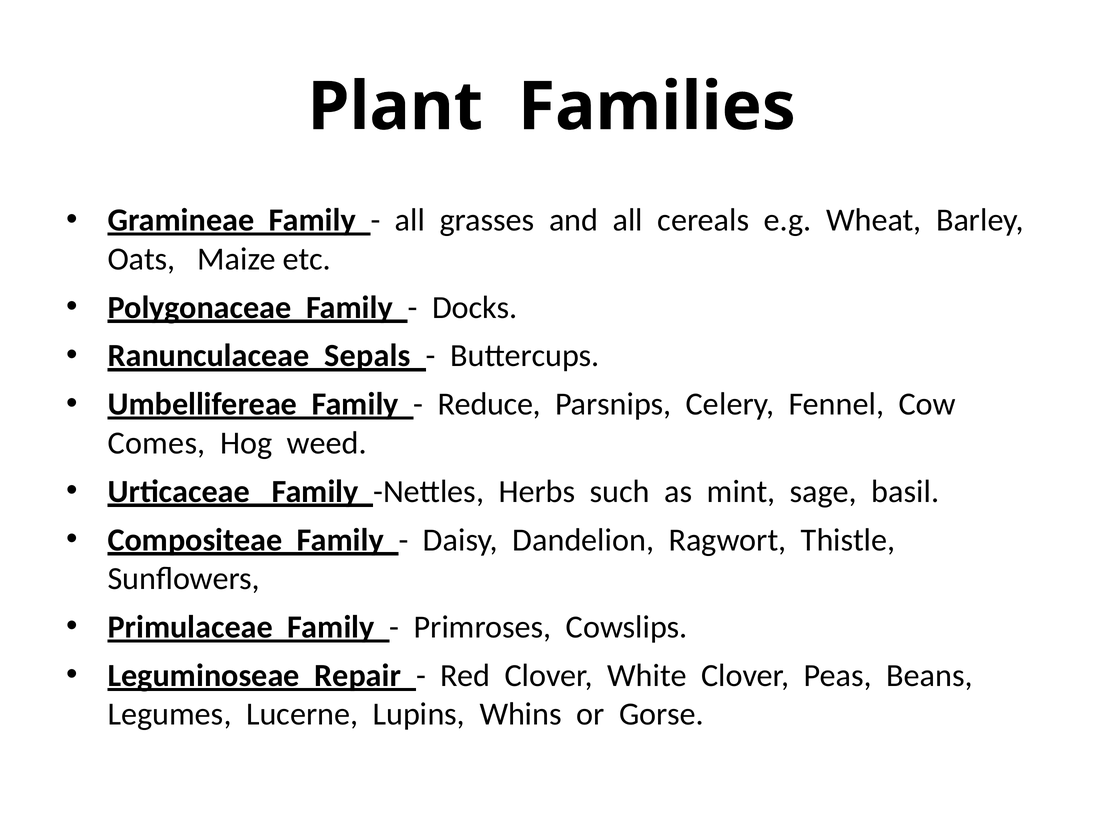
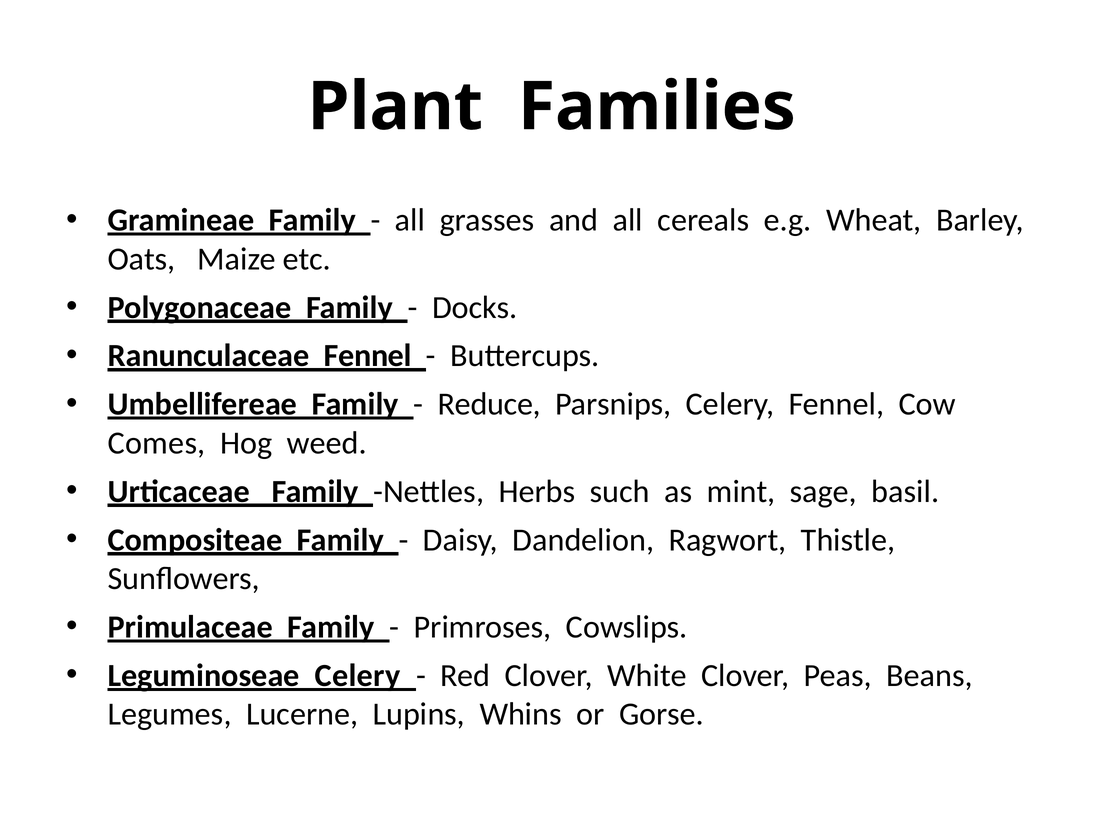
Ranunculaceae Sepals: Sepals -> Fennel (368, 356)
Leguminoseae Repair: Repair -> Celery (358, 675)
